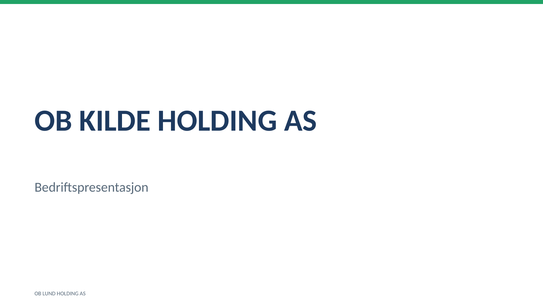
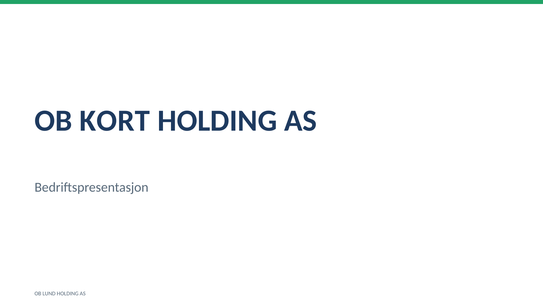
KILDE: KILDE -> KORT (115, 120)
